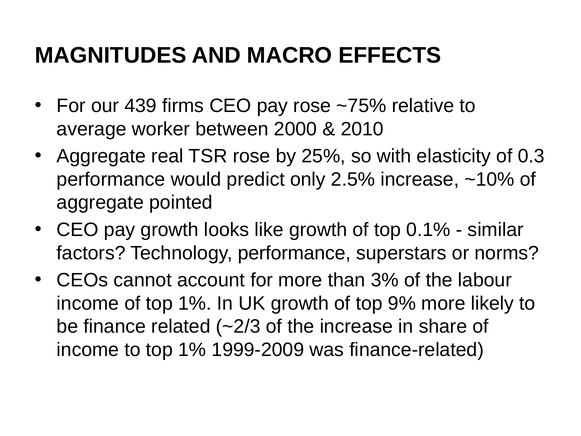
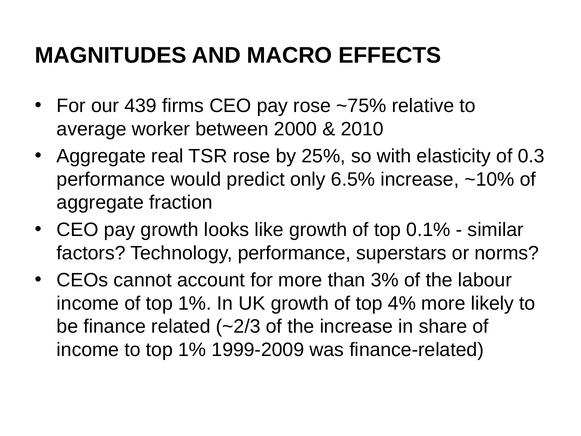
2.5%: 2.5% -> 6.5% (353, 179)
pointed: pointed -> fraction (181, 202)
9%: 9% -> 4% (402, 303)
